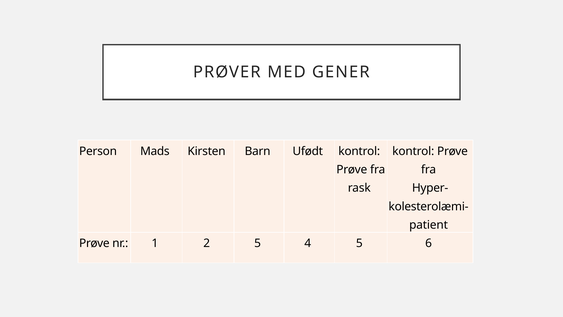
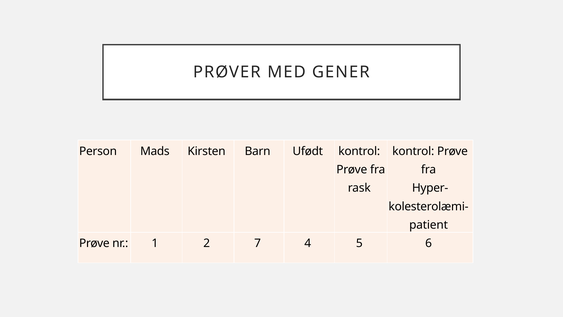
2 5: 5 -> 7 (258, 243)
